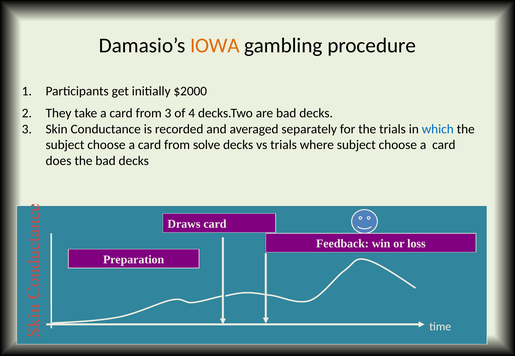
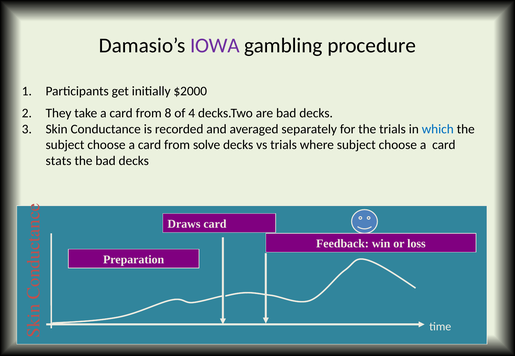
IOWA colour: orange -> purple (215, 45)
from 3: 3 -> 8 (168, 113)
does: does -> stats (59, 161)
